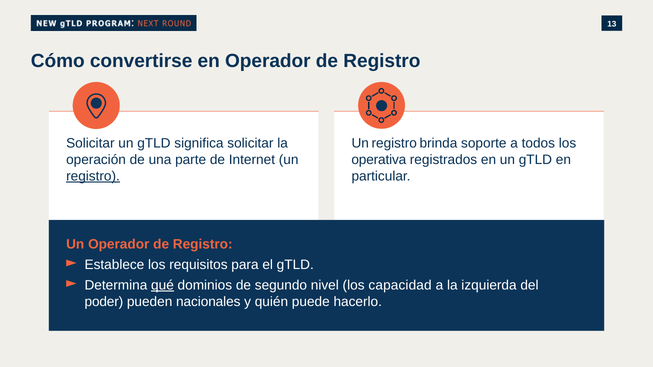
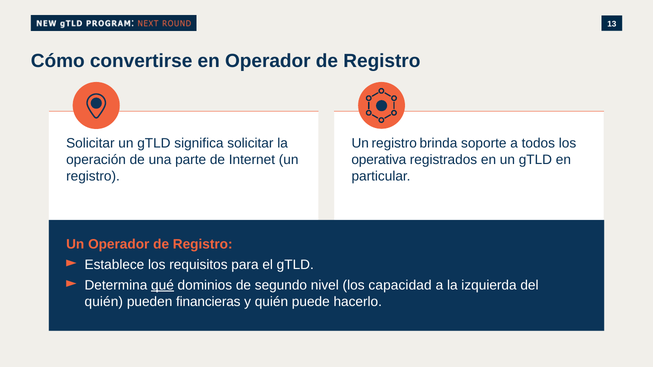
registro underline: present -> none (93, 176)
poder: poder -> quién (104, 302)
nacionales: nacionales -> financieras (208, 302)
